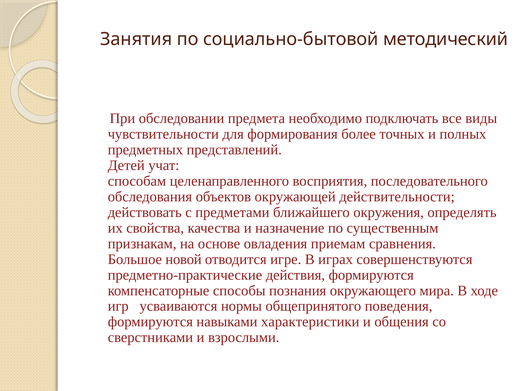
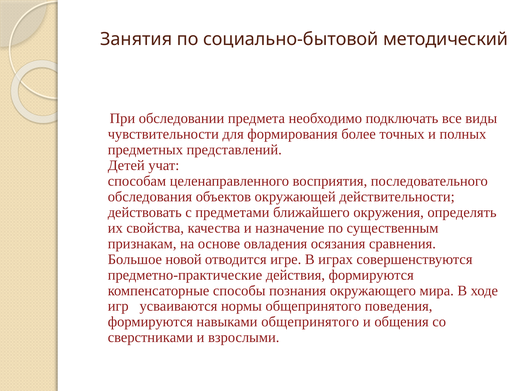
приемам: приемам -> осязания (338, 243)
навыками характеристики: характеристики -> общепринятого (310, 322)
